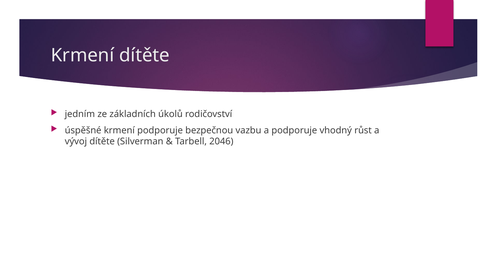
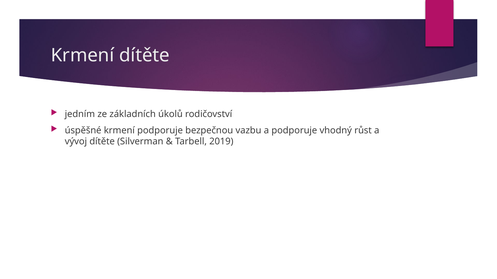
2046: 2046 -> 2019 (221, 142)
